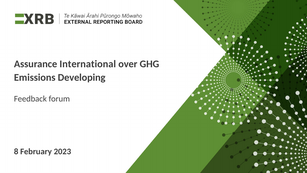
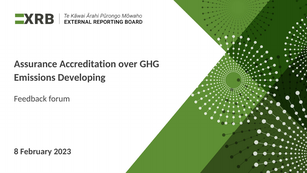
International: International -> Accreditation (88, 64)
